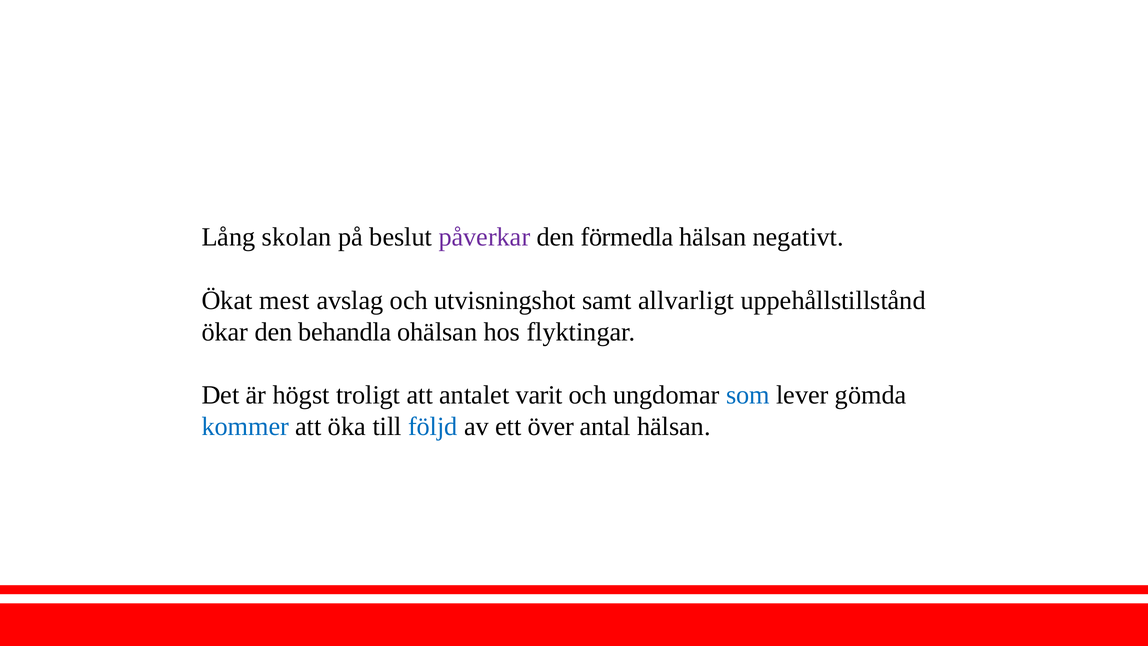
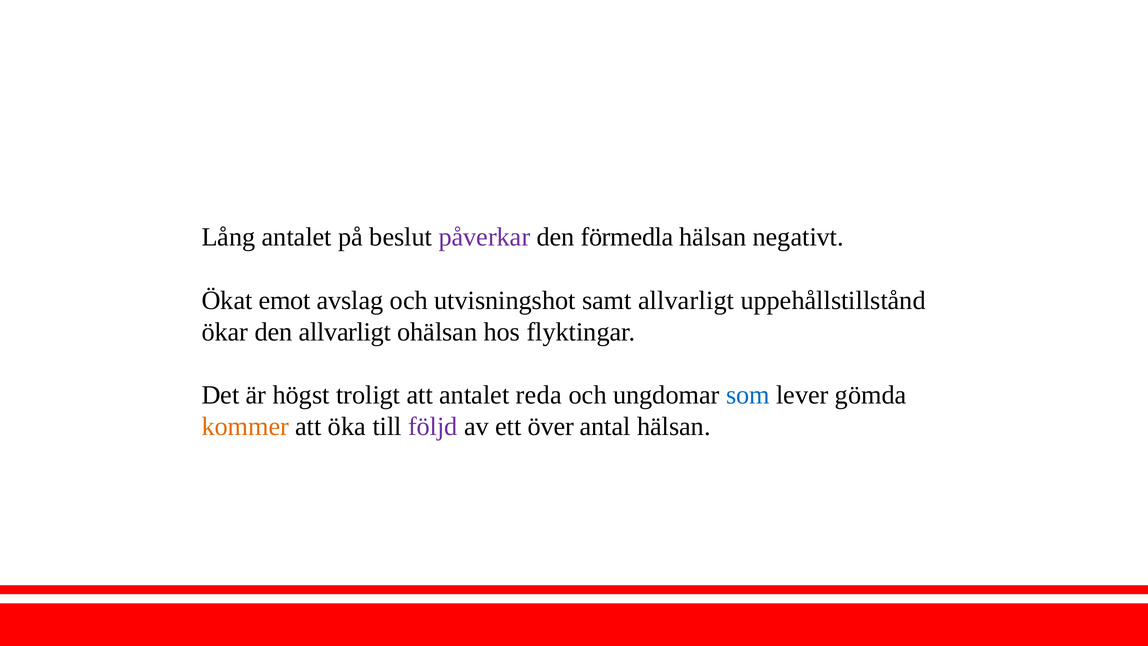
Lång skolan: skolan -> antalet (297, 237)
mest: mest -> emot (285, 300)
den behandla: behandla -> allvarligt (345, 332)
varit: varit -> reda (539, 395)
kommer colour: blue -> orange (245, 426)
följd colour: blue -> purple (433, 426)
